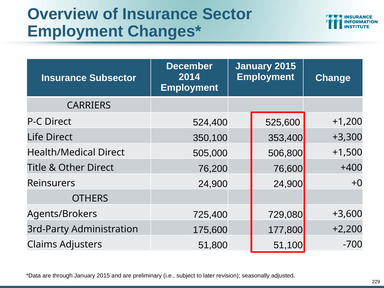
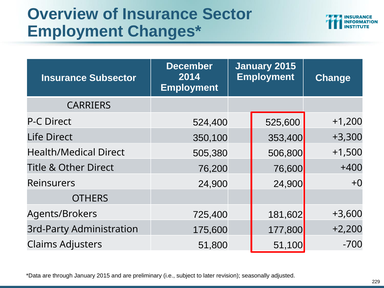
505,000: 505,000 -> 505,380 (210, 153)
729,080: 729,080 -> 181,602 (285, 215)
